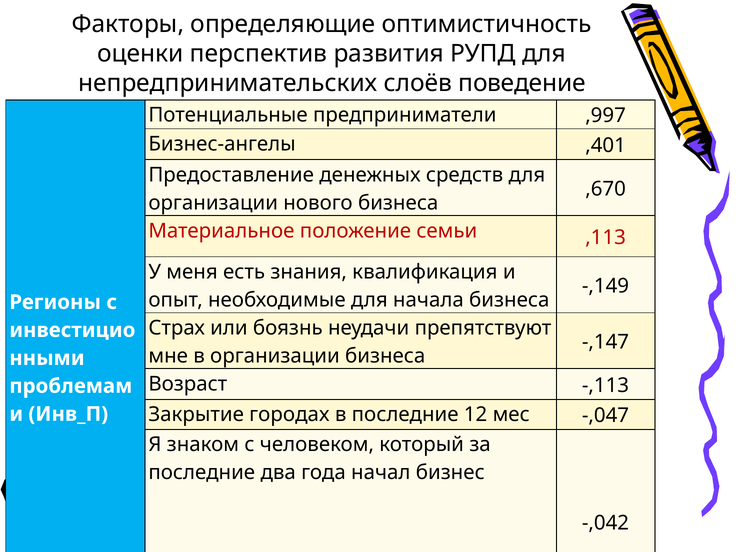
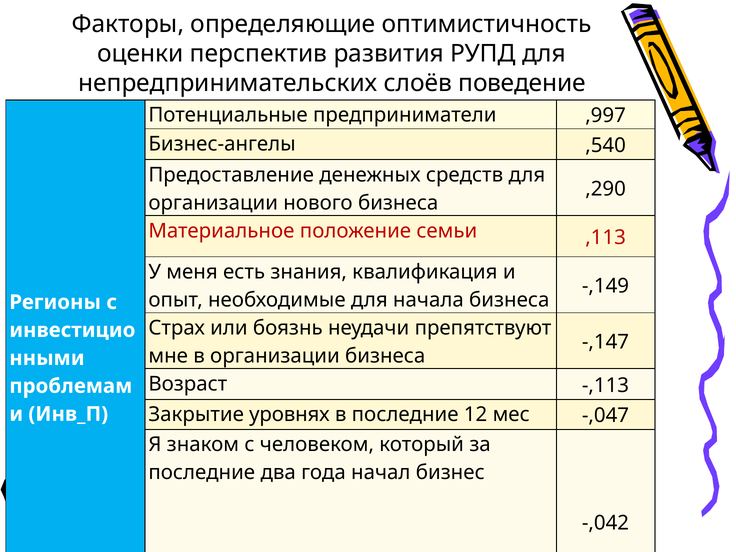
,401: ,401 -> ,540 (606, 145)
,670: ,670 -> ,290 (606, 189)
городах: городах -> уровнях (289, 415)
